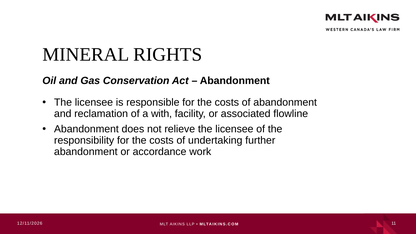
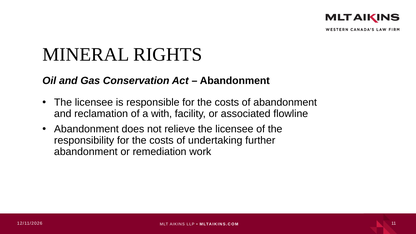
accordance: accordance -> remediation (160, 152)
